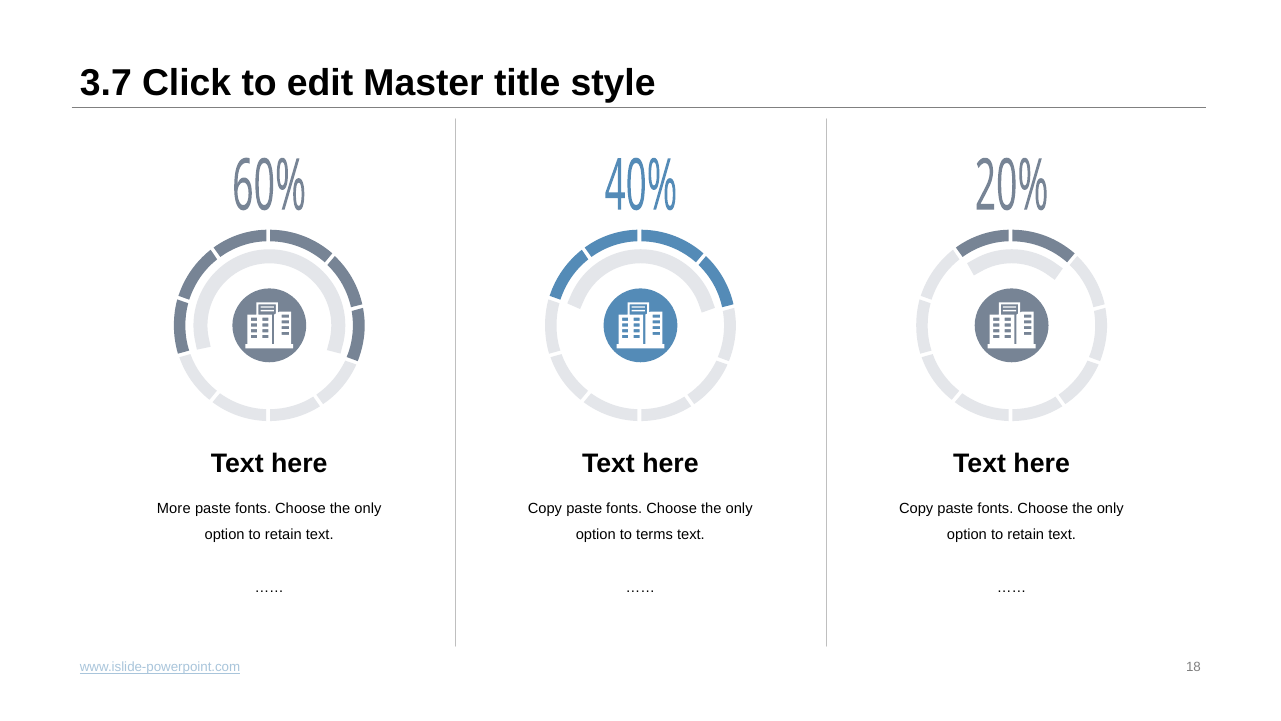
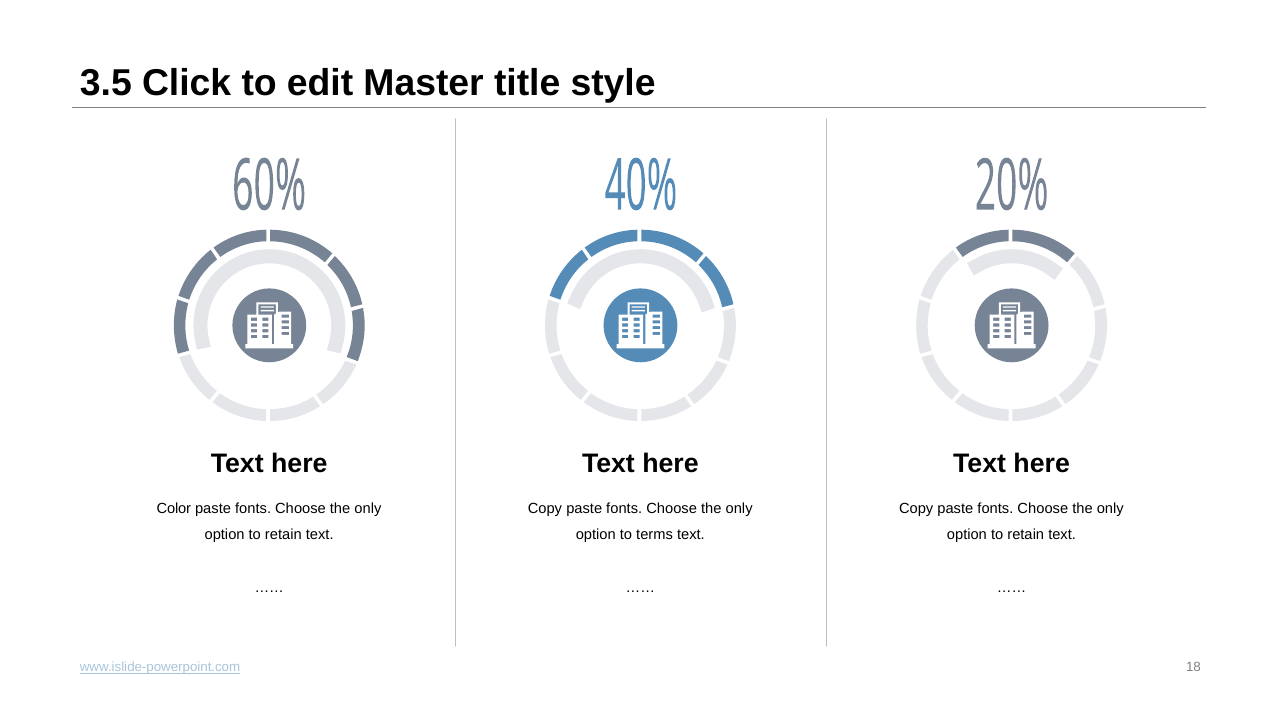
3.7: 3.7 -> 3.5 (106, 83)
More: More -> Color (174, 508)
